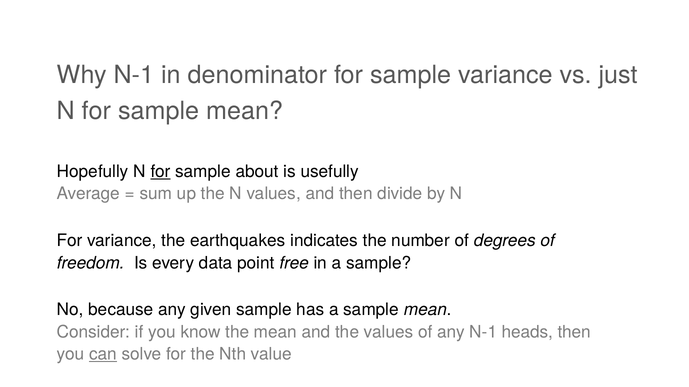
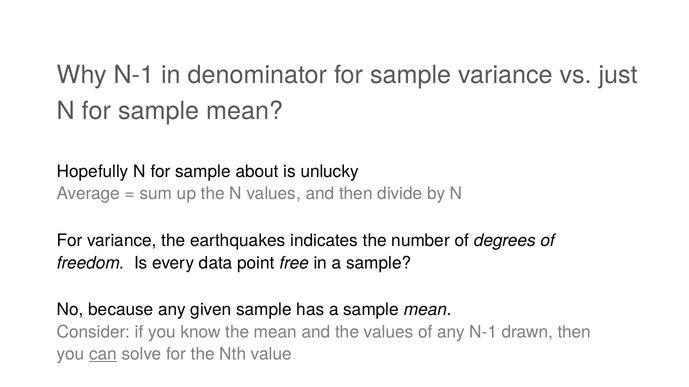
for underline: present -> none (161, 172)
usefully: usefully -> unlucky (330, 172)
heads: heads -> drawn (527, 332)
